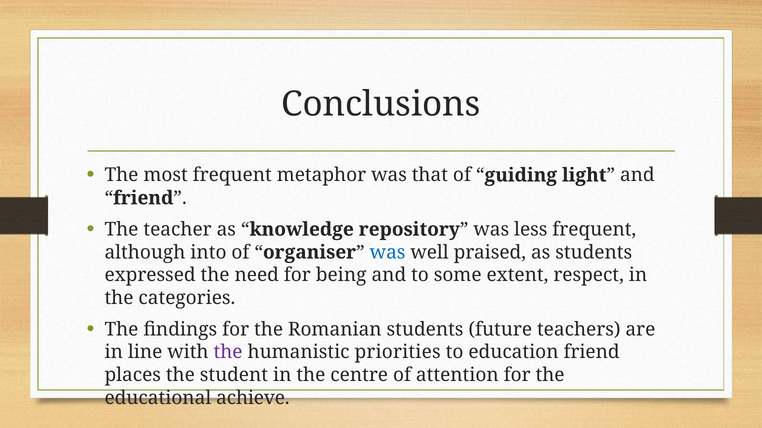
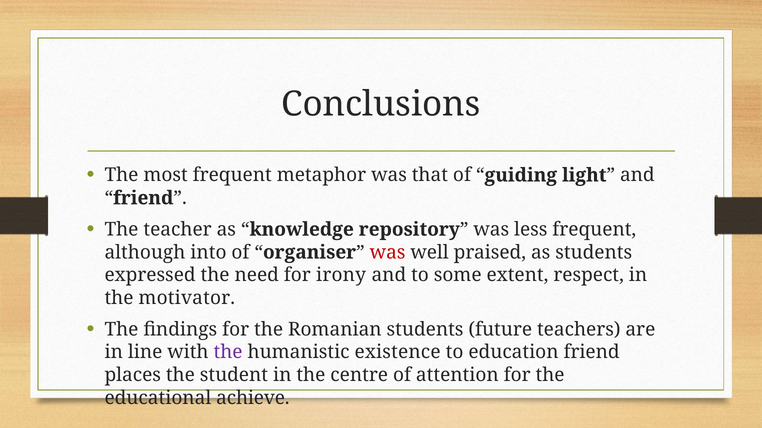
was colour: blue -> red (388, 253)
being: being -> irony (341, 275)
categories: categories -> motivator (187, 298)
priorities: priorities -> existence (398, 353)
